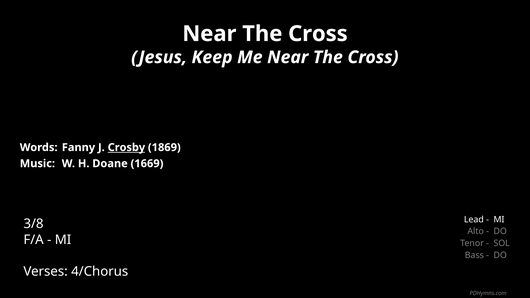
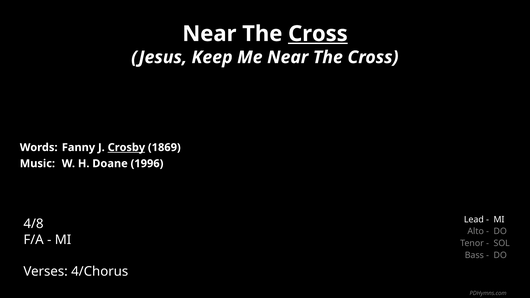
Cross underline: none -> present (318, 34)
1669: 1669 -> 1996 (147, 164)
3/8: 3/8 -> 4/8 (33, 224)
